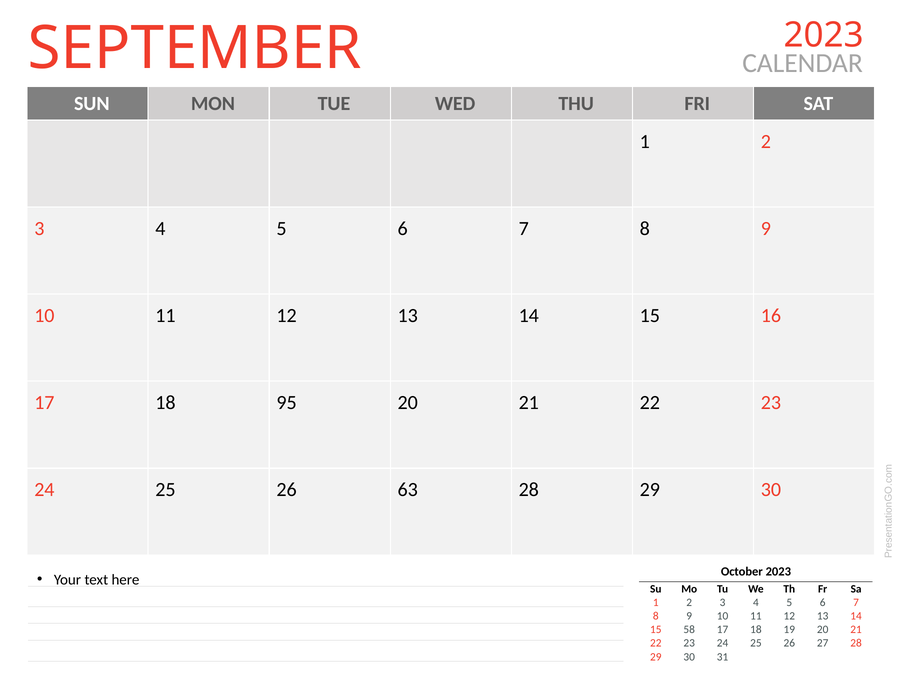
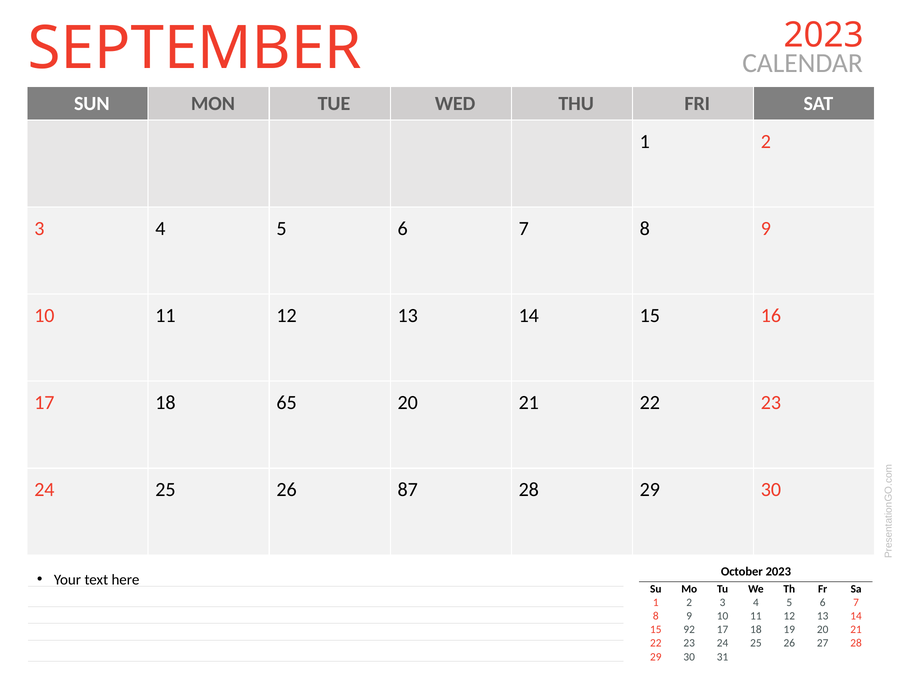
95: 95 -> 65 (287, 402)
63: 63 -> 87 (408, 489)
58: 58 -> 92 (689, 629)
